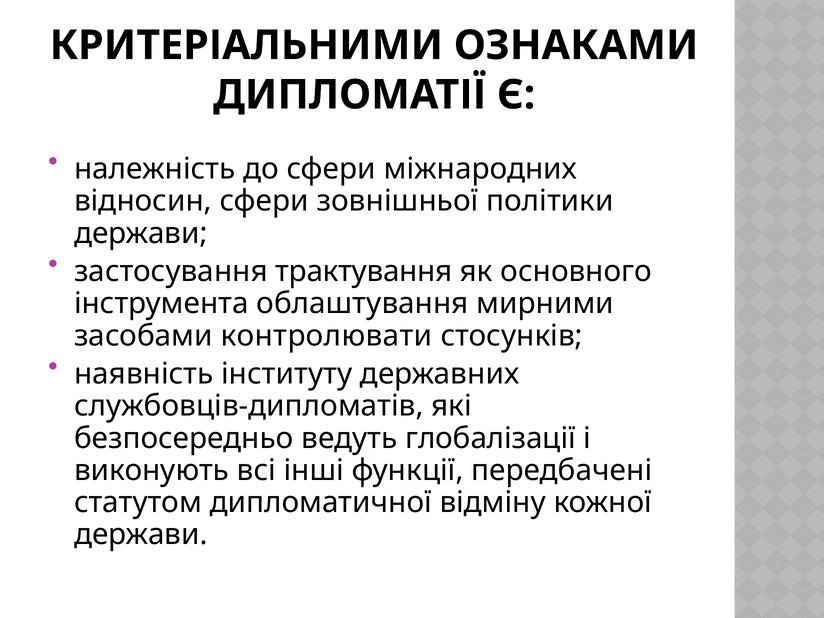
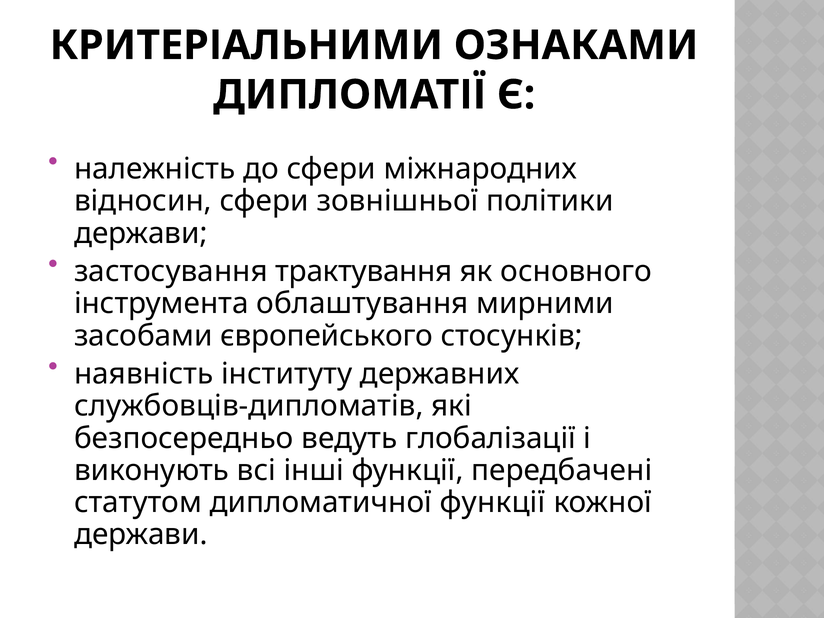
контролювати: контролювати -> європейського (327, 336)
дипломатичної відміну: відміну -> функції (493, 503)
